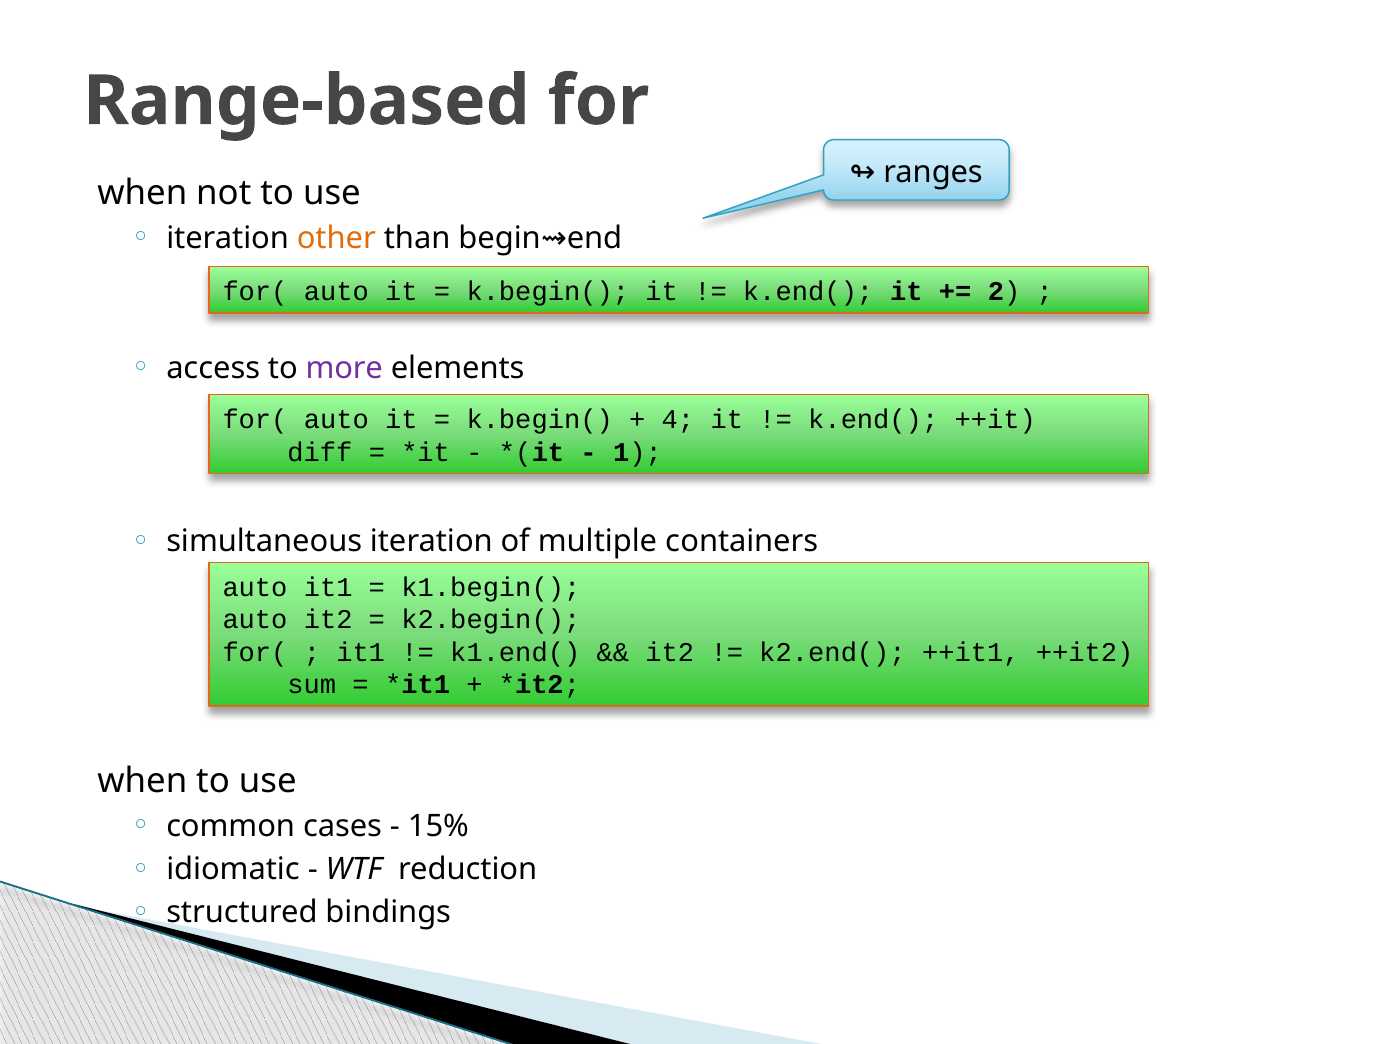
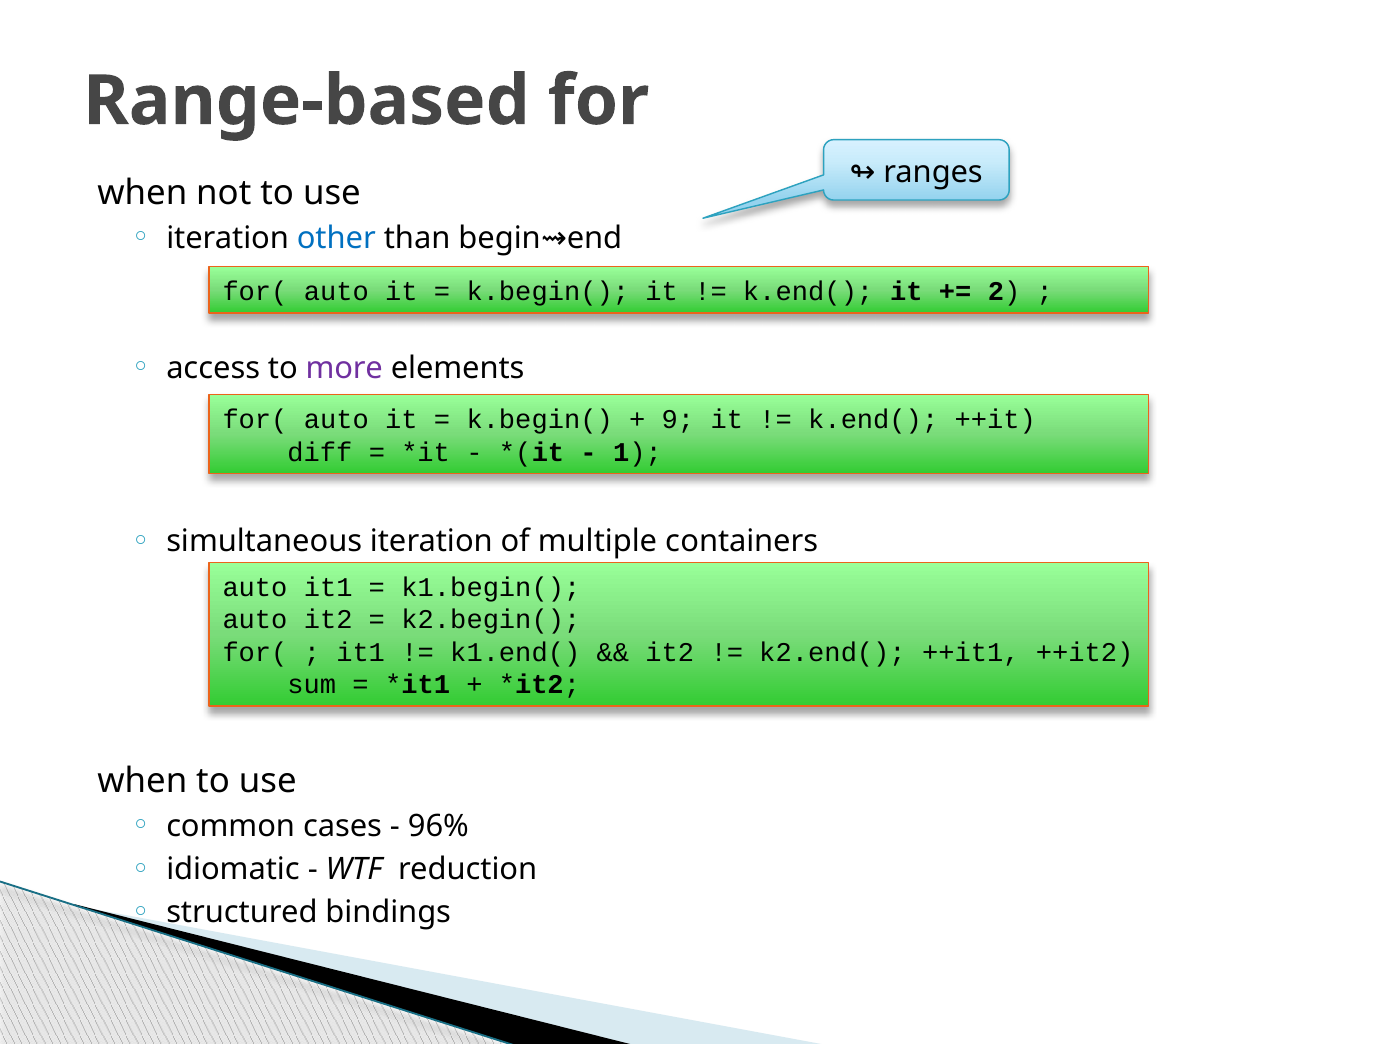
other colour: orange -> blue (336, 238)
4: 4 -> 9 (678, 420)
15%: 15% -> 96% (438, 826)
